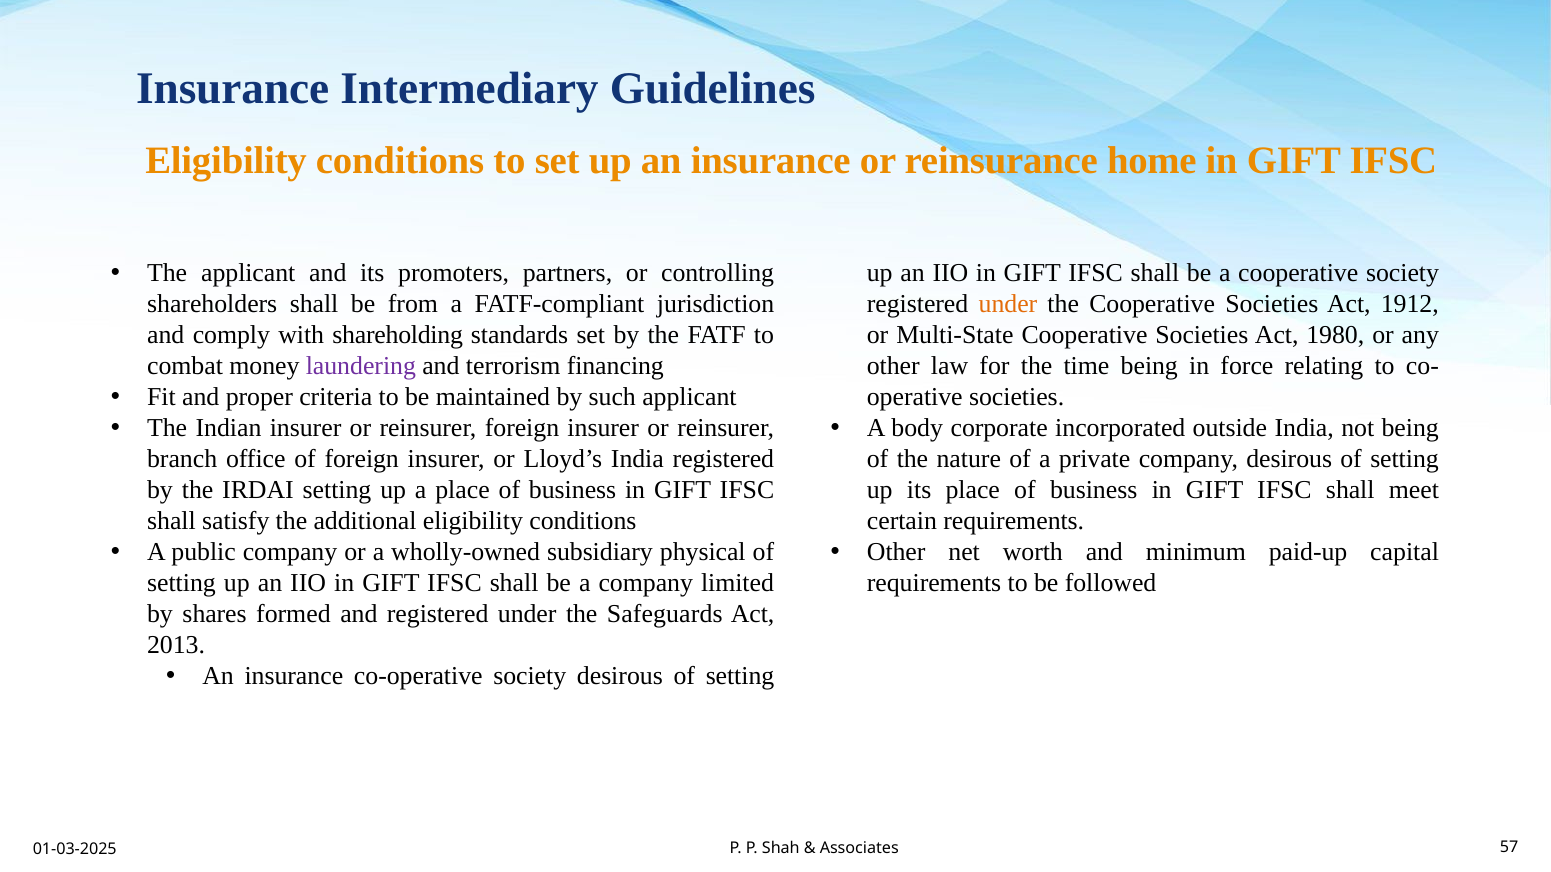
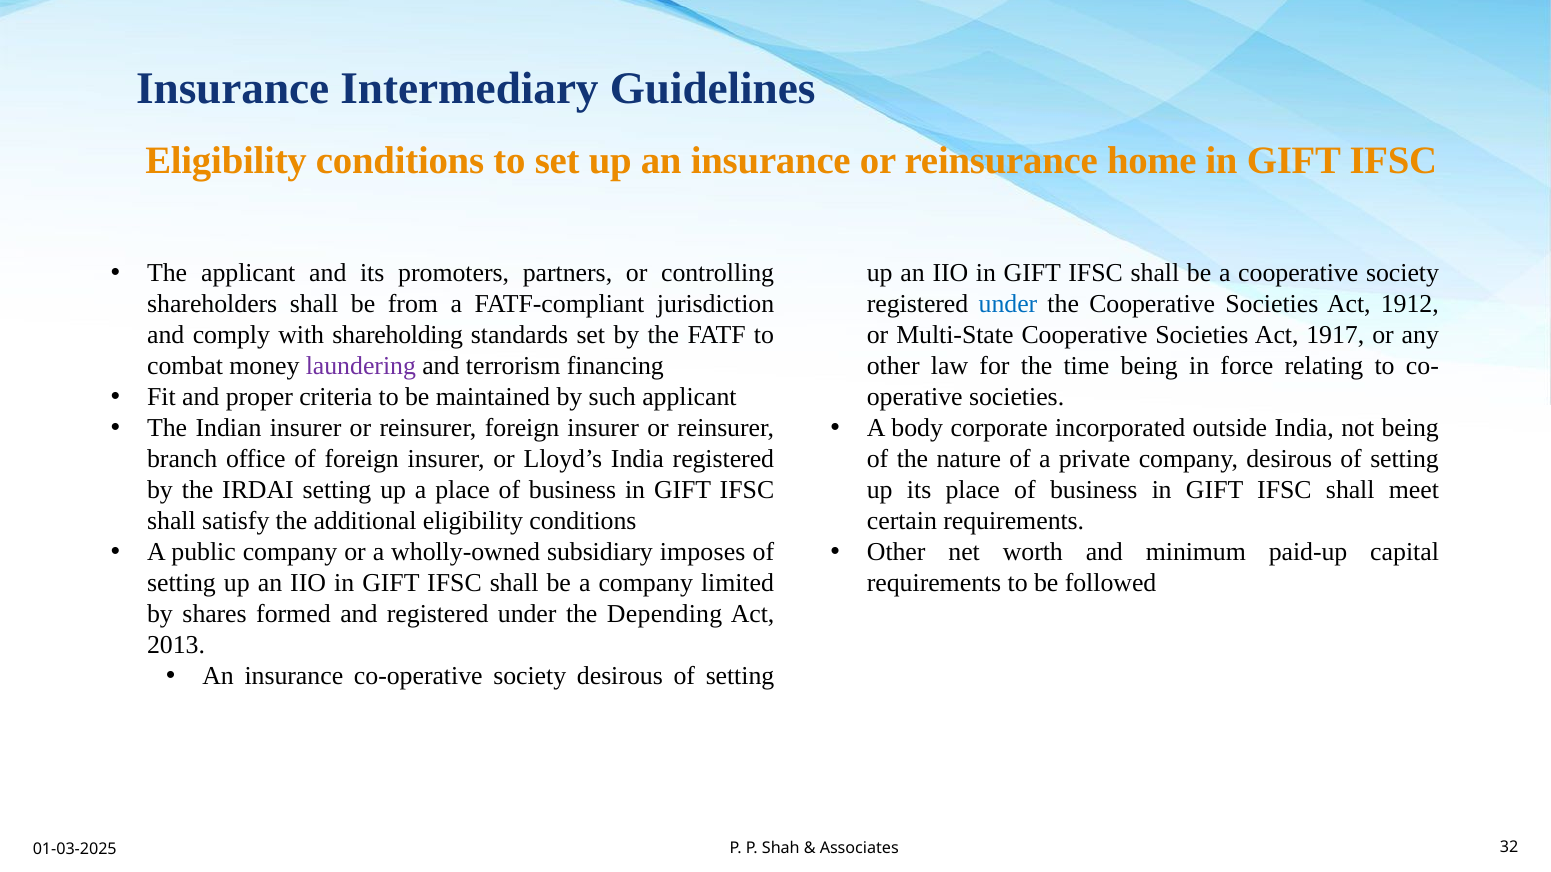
under colour: orange -> blue (1008, 304)
1980: 1980 -> 1917 (1335, 335)
physical: physical -> imposes (703, 552)
Safeguards: Safeguards -> Depending (665, 614)
57: 57 -> 32 (1509, 847)
